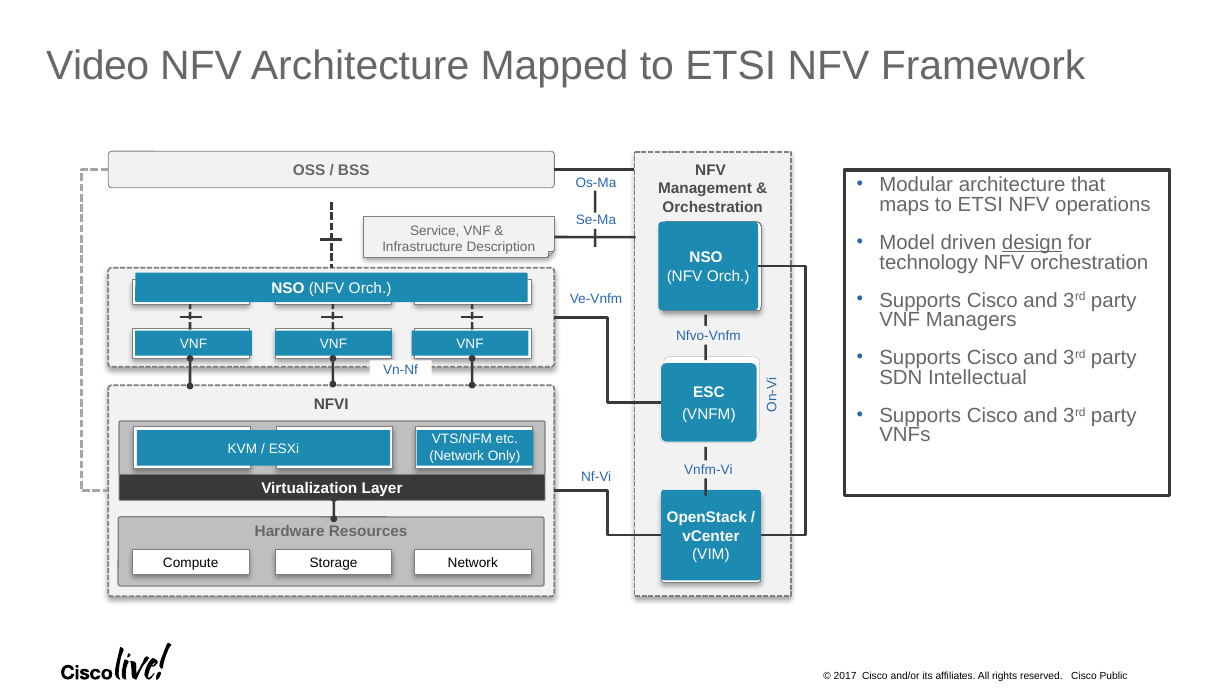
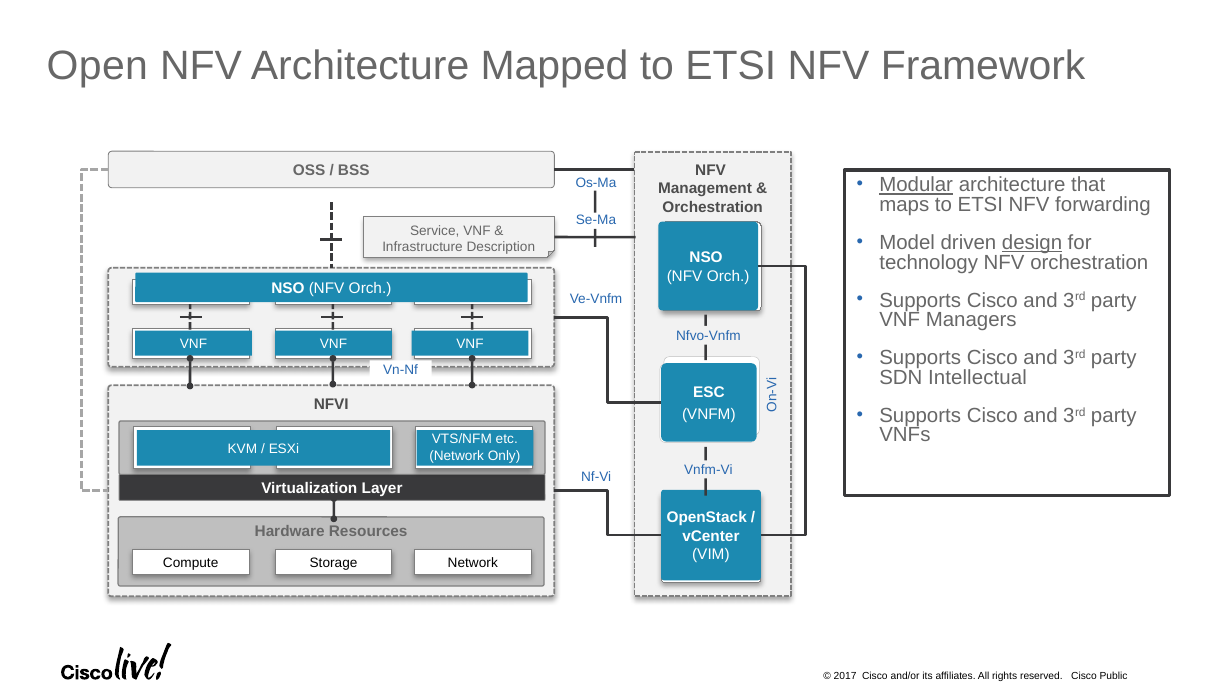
Video: Video -> Open (97, 66)
Modular underline: none -> present (916, 185)
operations: operations -> forwarding (1103, 205)
